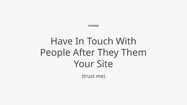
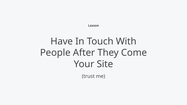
Them: Them -> Come (134, 53)
